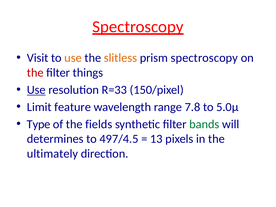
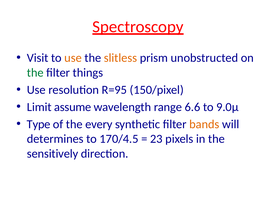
prism spectroscopy: spectroscopy -> unobstructed (204, 58)
the colour: red -> green (35, 73)
Use underline: present -> none (36, 90)
R=33: R=33 -> R=95 (114, 90)
feature: feature -> assume (73, 107)
7.8: 7.8 -> 6.6 (193, 107)
5.0μ: 5.0μ -> 9.0μ (227, 107)
fields: fields -> every (99, 124)
bands colour: green -> orange (204, 124)
497/4.5: 497/4.5 -> 170/4.5 (119, 139)
13: 13 -> 23 (156, 139)
ultimately: ultimately -> sensitively (53, 154)
